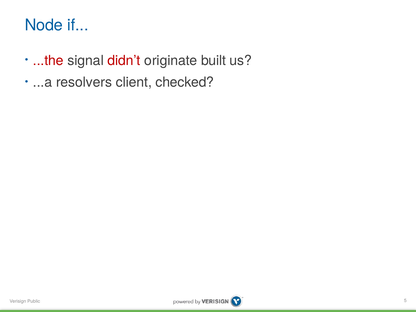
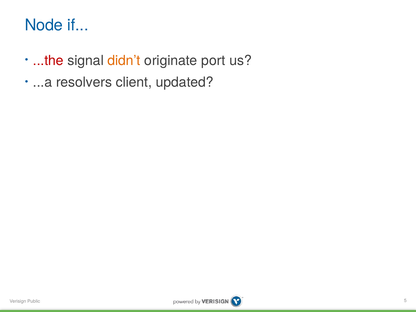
didn’t colour: red -> orange (124, 60)
built: built -> port (213, 60)
checked: checked -> updated (185, 82)
